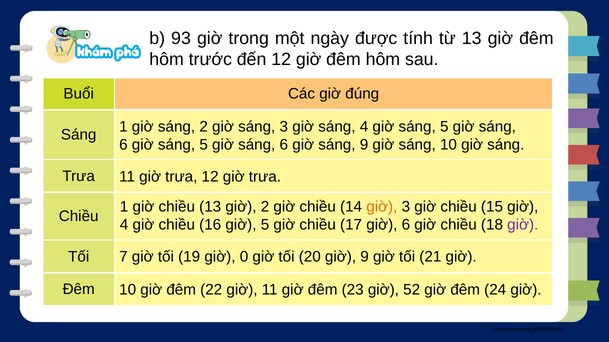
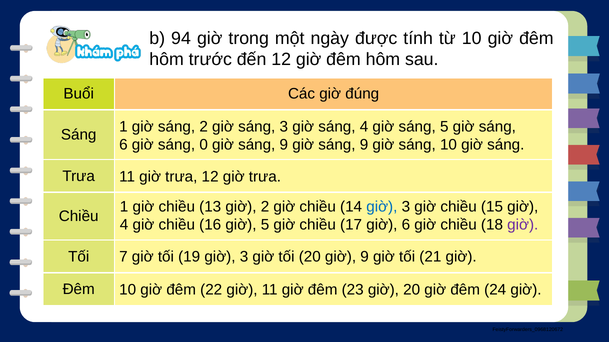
93: 93 -> 94 (181, 38)
từ 13: 13 -> 10 (472, 38)
6 giờ sáng 5: 5 -> 0 (204, 145)
6: 6 -> 9 (284, 145)
giờ colour: orange -> blue (382, 207)
19 giờ 0: 0 -> 3 (244, 257)
giờ 52: 52 -> 20 (412, 290)
